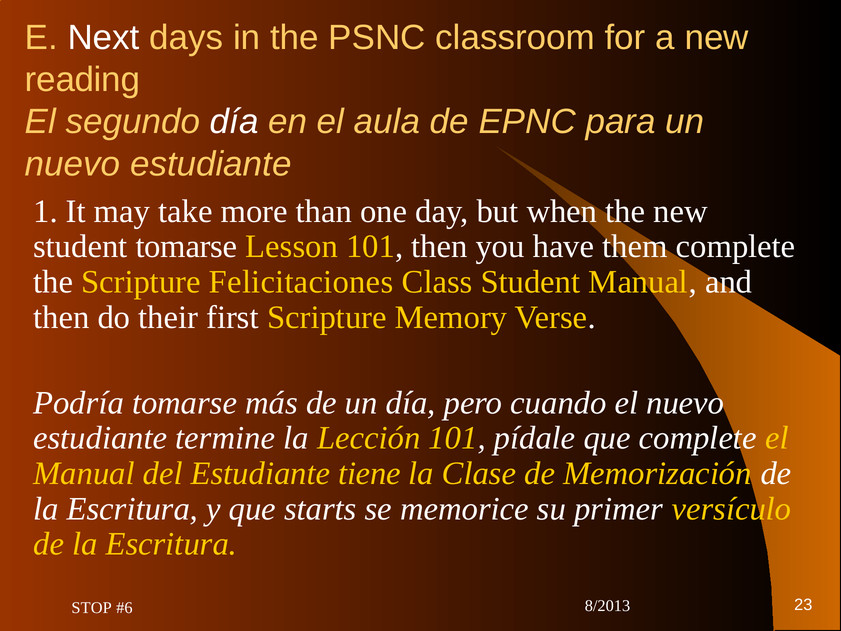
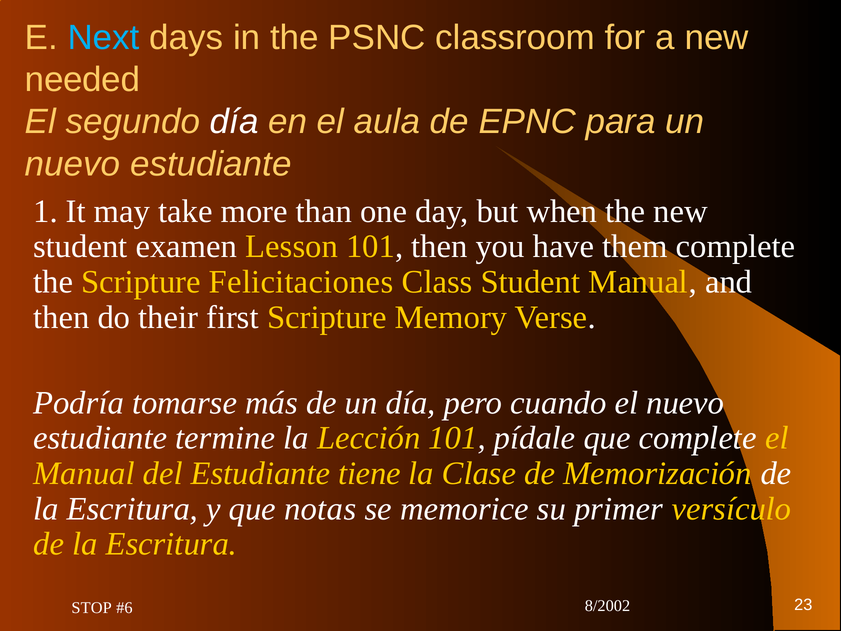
Next colour: white -> light blue (104, 38)
reading: reading -> needed (83, 80)
student tomarse: tomarse -> examen (186, 247)
starts: starts -> notas (320, 509)
8/2013: 8/2013 -> 8/2002 (607, 606)
